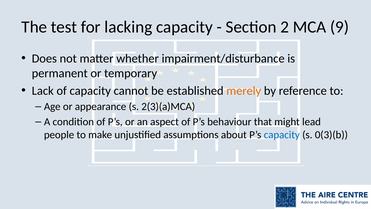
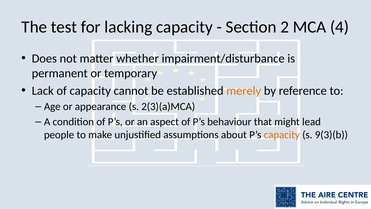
9: 9 -> 4 (340, 27)
capacity colour: blue -> orange (282, 135)
0(3)(b: 0(3)(b -> 9(3)(b (331, 135)
